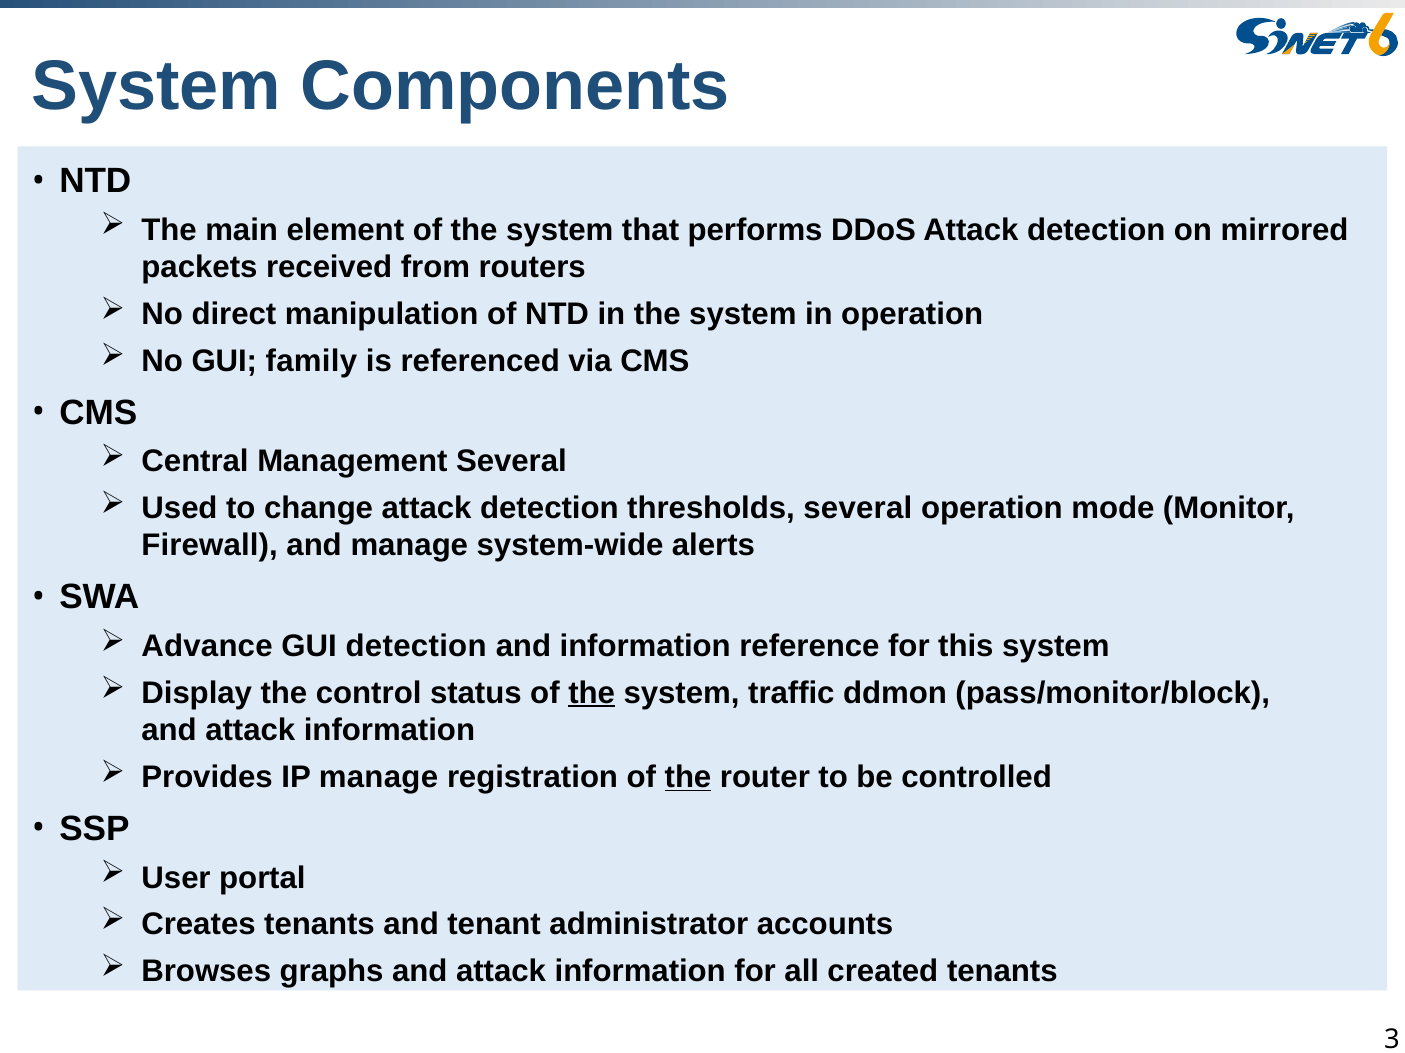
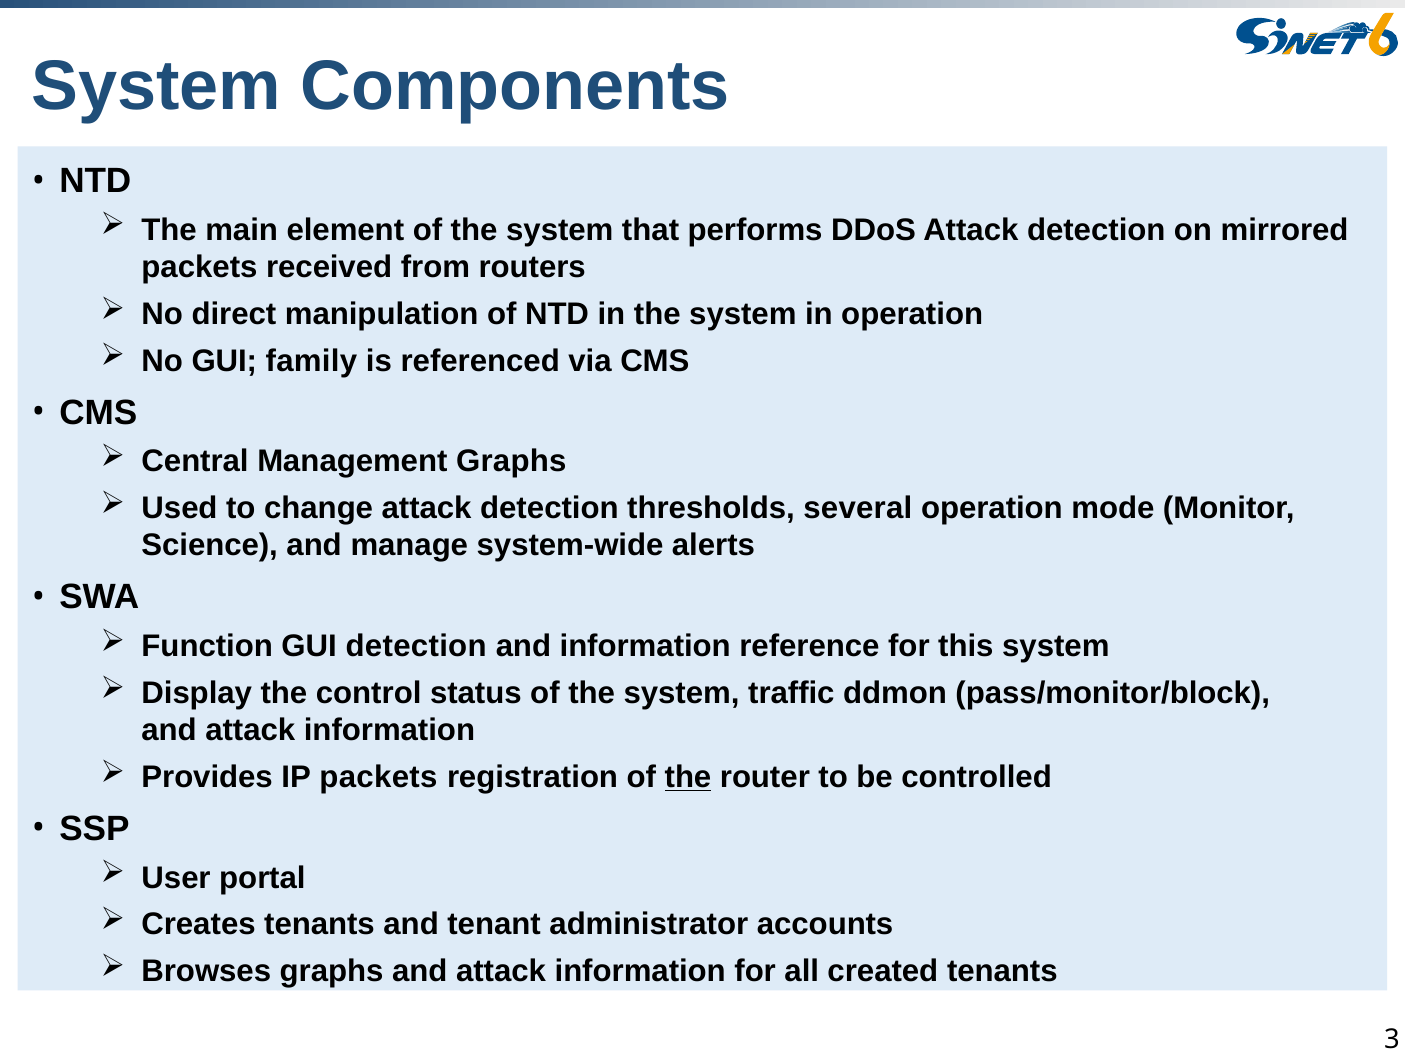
Management Several: Several -> Graphs (511, 462)
Firewall: Firewall -> Science (210, 546)
Advance: Advance -> Function (207, 647)
the underline: present -> none (592, 693)
IP manage: manage -> packets (378, 778)
